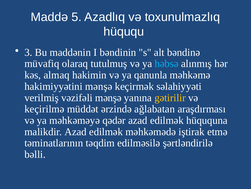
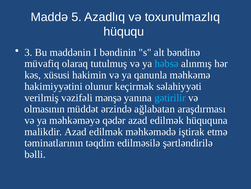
almaq: almaq -> xüsusi (57, 75)
hakimiyyətini mənşə: mənşə -> olunur (99, 86)
gətirilir colour: yellow -> light blue (170, 97)
keçirilmə: keçirilmə -> olmasının (45, 109)
